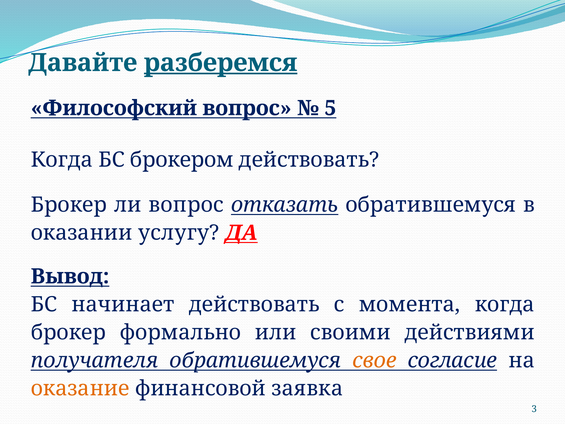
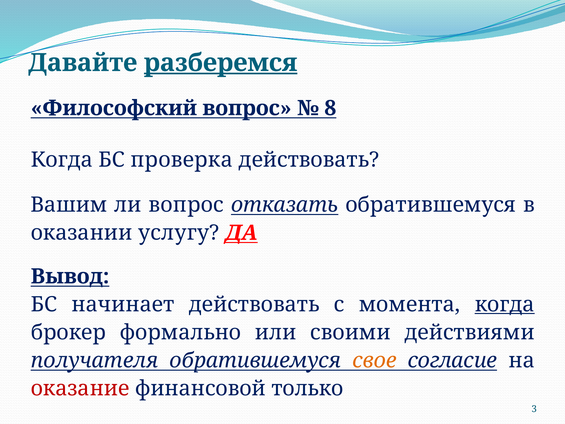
5: 5 -> 8 (330, 108)
брокером: брокером -> проверка (182, 160)
Брокер: Брокер -> Вашим (69, 205)
когда underline: none -> present (505, 304)
оказание colour: orange -> red (80, 388)
заявка: заявка -> только (308, 388)
